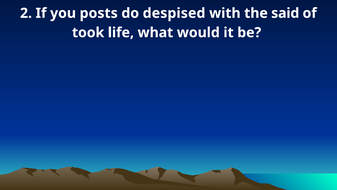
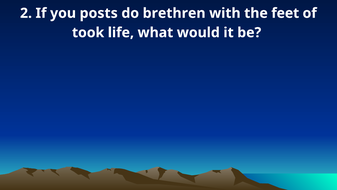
despised: despised -> brethren (174, 13)
said: said -> feet (285, 13)
